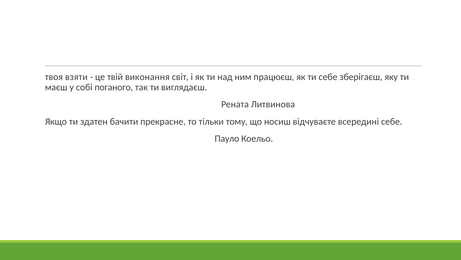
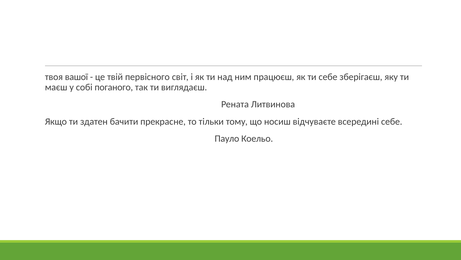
взяти: взяти -> вашої (76, 77)
виконання: виконання -> первісного (147, 77)
